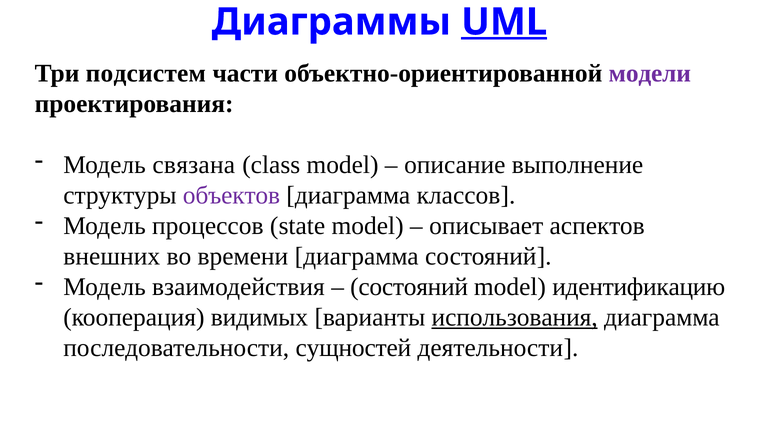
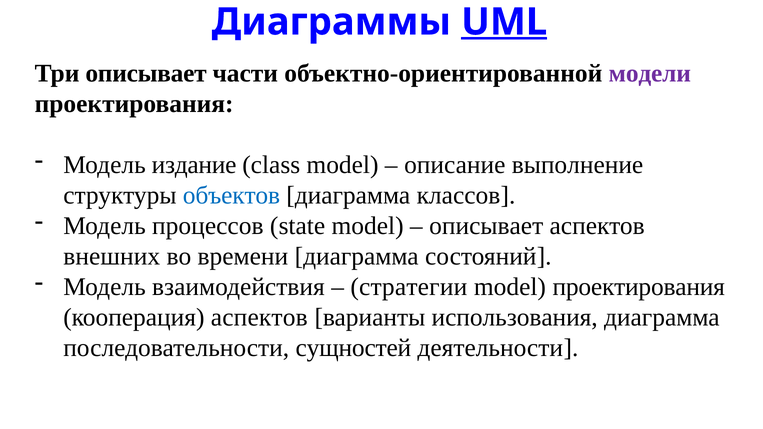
Три подсистем: подсистем -> описывает (146, 73)
связана: связана -> издание (194, 165)
объектов colour: purple -> blue (231, 195)
состояний: состояний -> стратегии (409, 287)
model идентификацию: идентификацию -> проектирования (639, 287)
кооперация видимых: видимых -> аспектов (259, 318)
использования underline: present -> none (515, 318)
